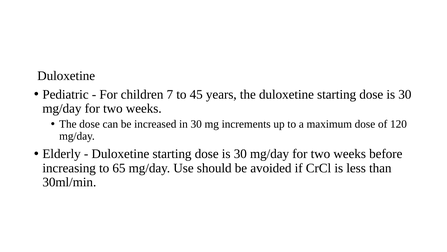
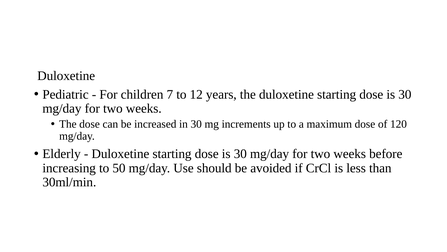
45: 45 -> 12 (196, 94)
65: 65 -> 50 (119, 168)
